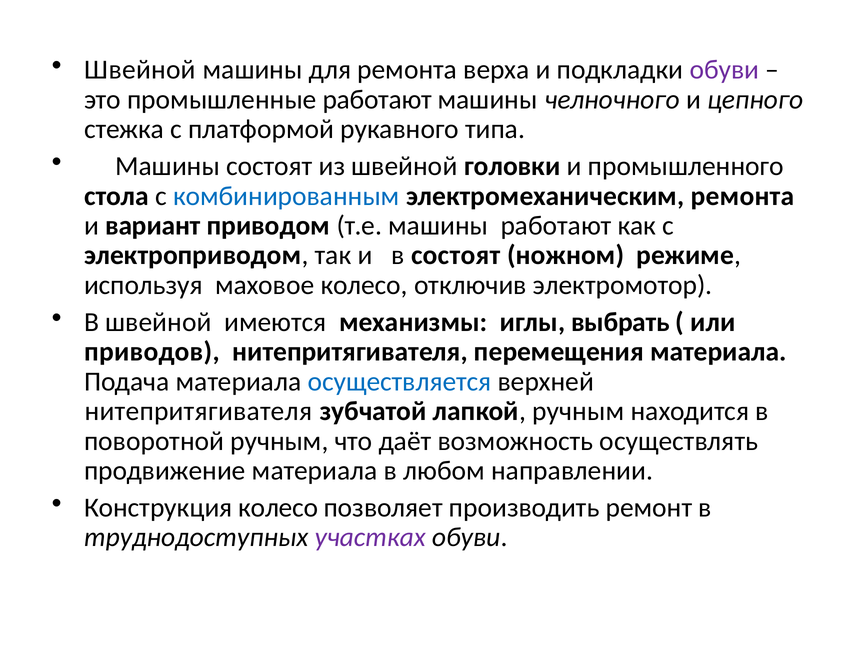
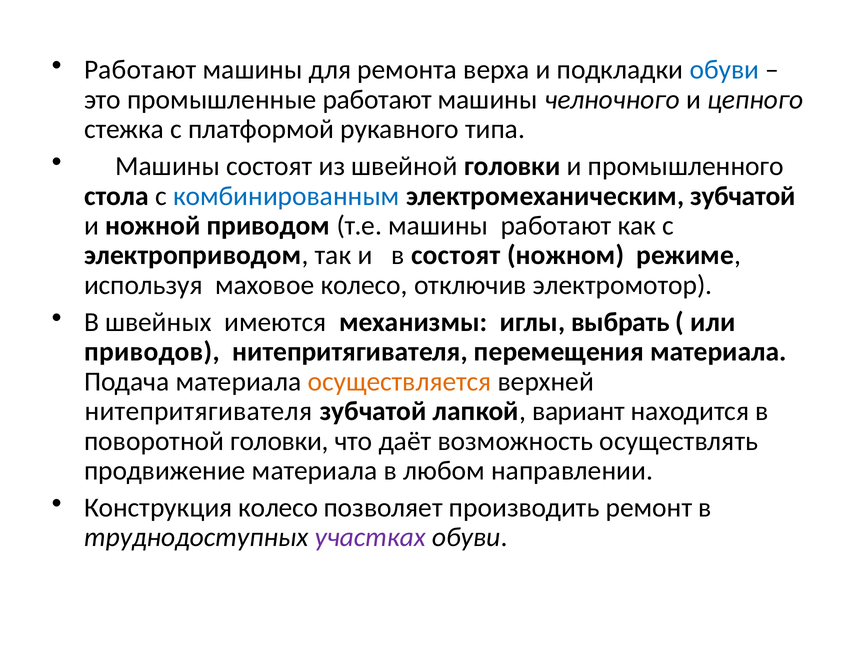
Швейной: Швейной -> Работают (140, 70)
обуви colour: purple -> blue (724, 70)
электромеханическим ремонта: ремонта -> зубчатой (743, 196)
вариант: вариант -> ножной (153, 226)
В швейной: швейной -> швейных (158, 322)
осуществляется colour: blue -> orange (400, 382)
лапкой ручным: ручным -> вариант (578, 412)
поворотной ручным: ручным -> головки (279, 441)
